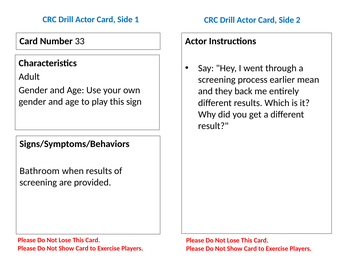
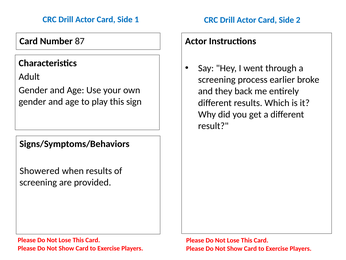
33: 33 -> 87 (80, 41)
mean: mean -> broke (308, 80)
Bathroom: Bathroom -> Showered (40, 171)
